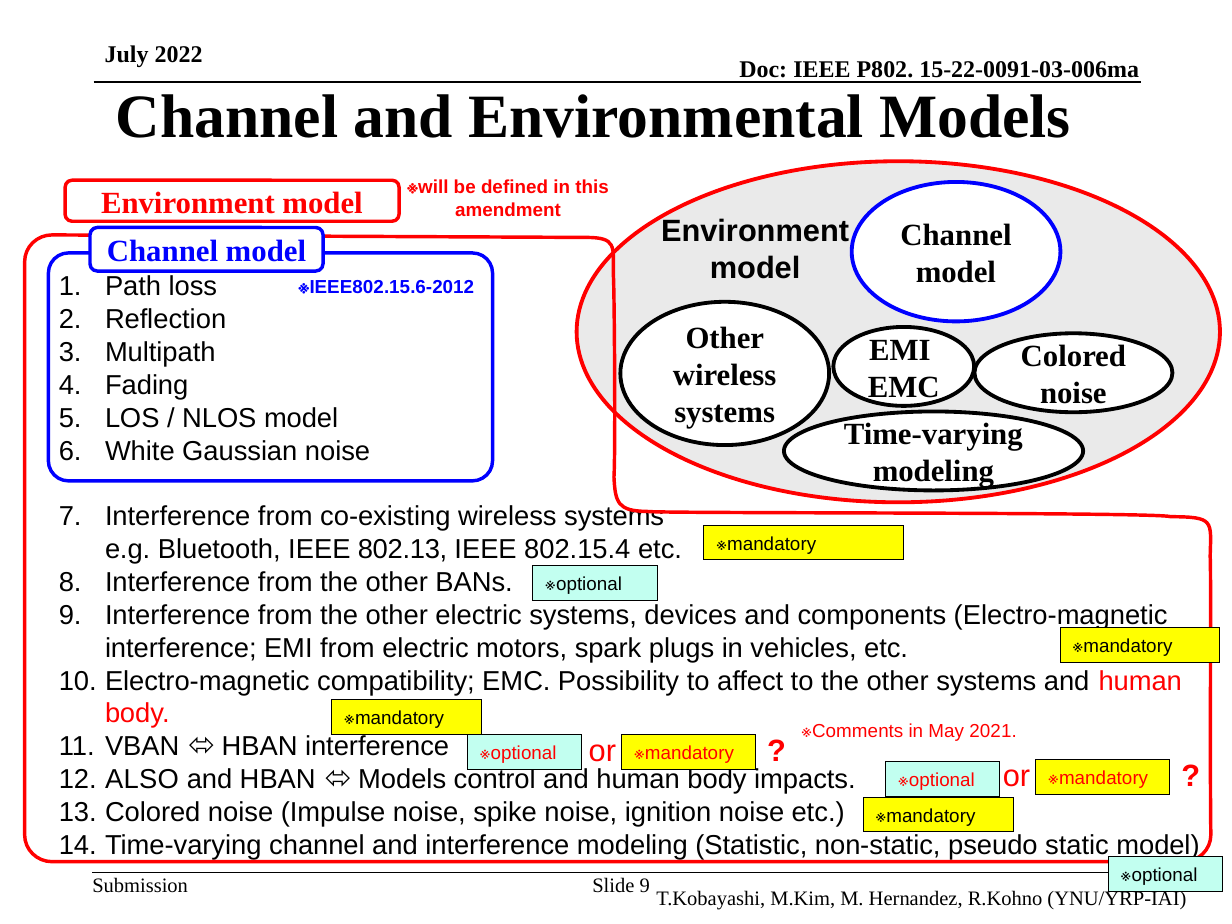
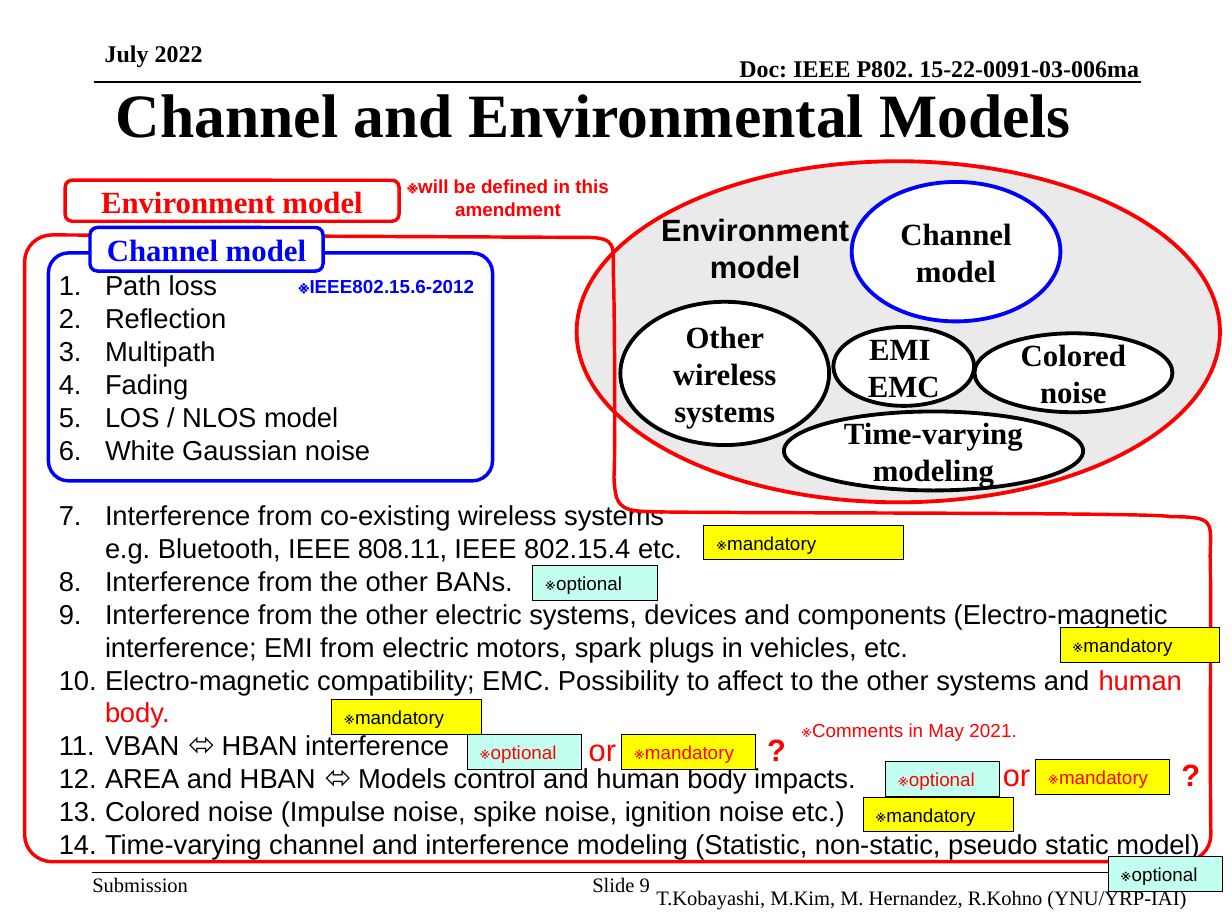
802.13: 802.13 -> 808.11 (403, 550)
ALSO: ALSO -> AREA (142, 780)
